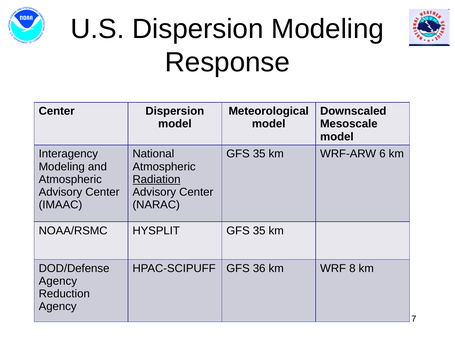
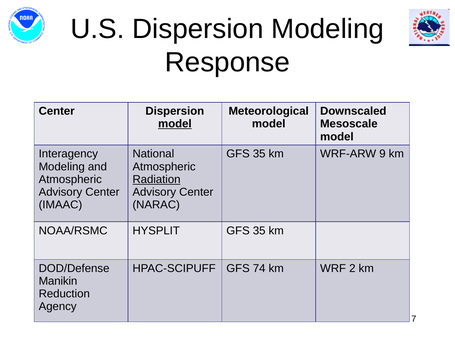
model underline: none -> present (175, 124)
6: 6 -> 9 (382, 154)
36: 36 -> 74 (259, 269)
8: 8 -> 2 (352, 269)
Agency: Agency -> Manikin (58, 281)
